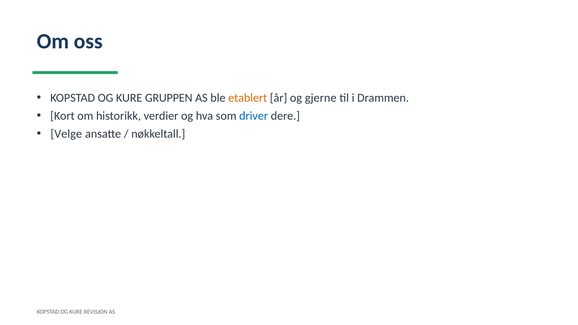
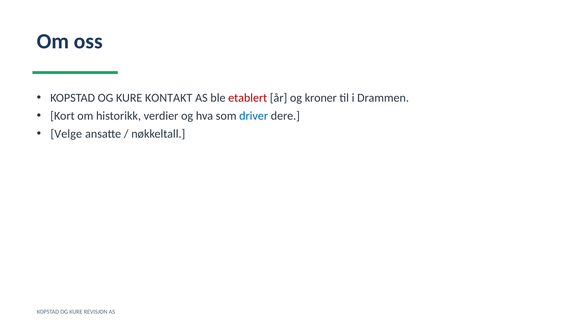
GRUPPEN: GRUPPEN -> KONTAKT (169, 98)
etablert colour: orange -> red (248, 98)
gjerne: gjerne -> kroner (321, 98)
